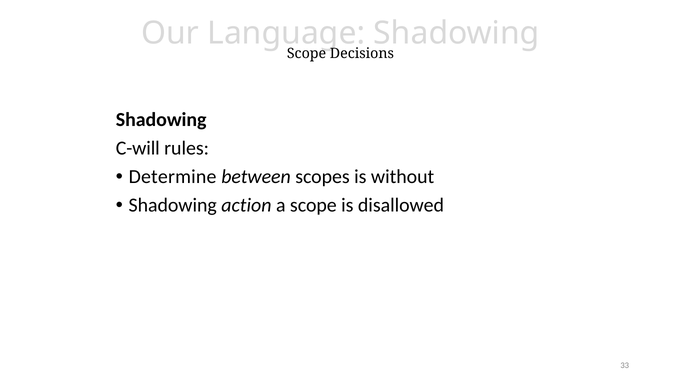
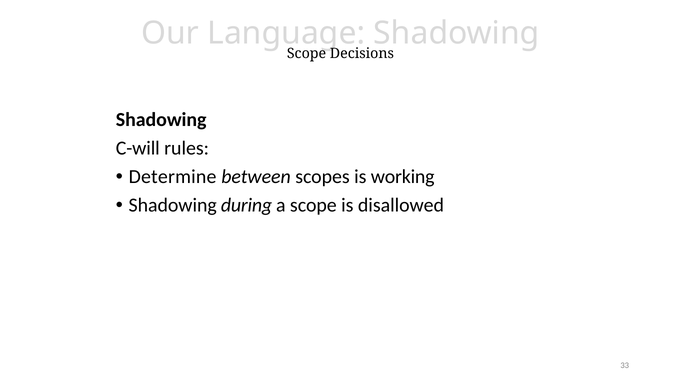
without: without -> working (403, 177)
action: action -> during (247, 205)
